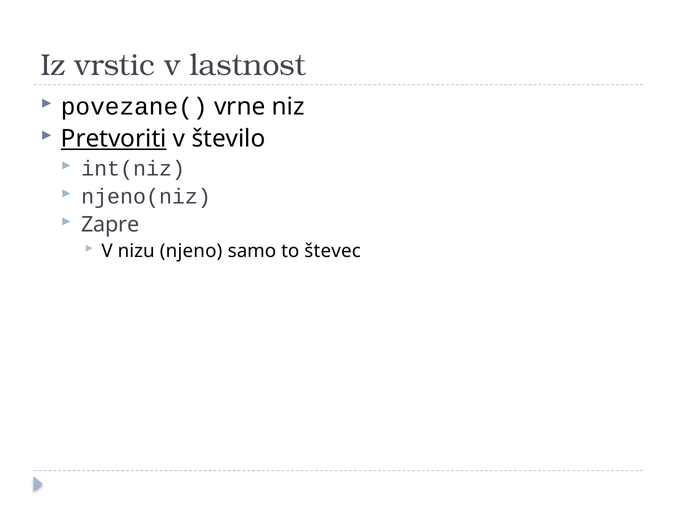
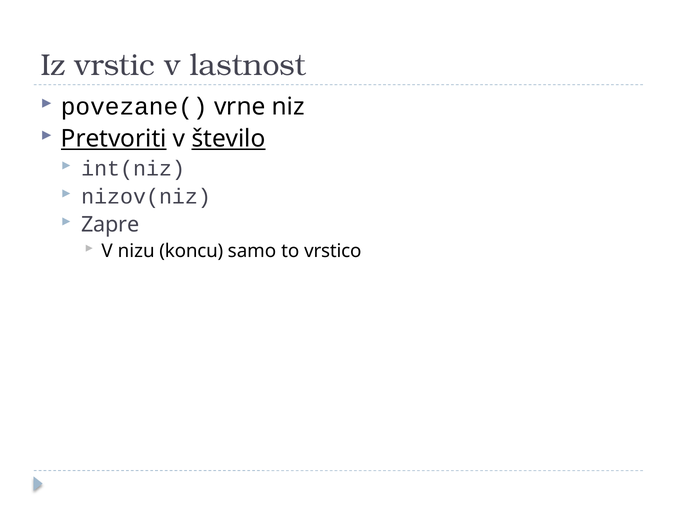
število underline: none -> present (229, 139)
njeno(niz: njeno(niz -> nizov(niz (146, 196)
njeno: njeno -> koncu (191, 251)
števec: števec -> vrstico (333, 251)
